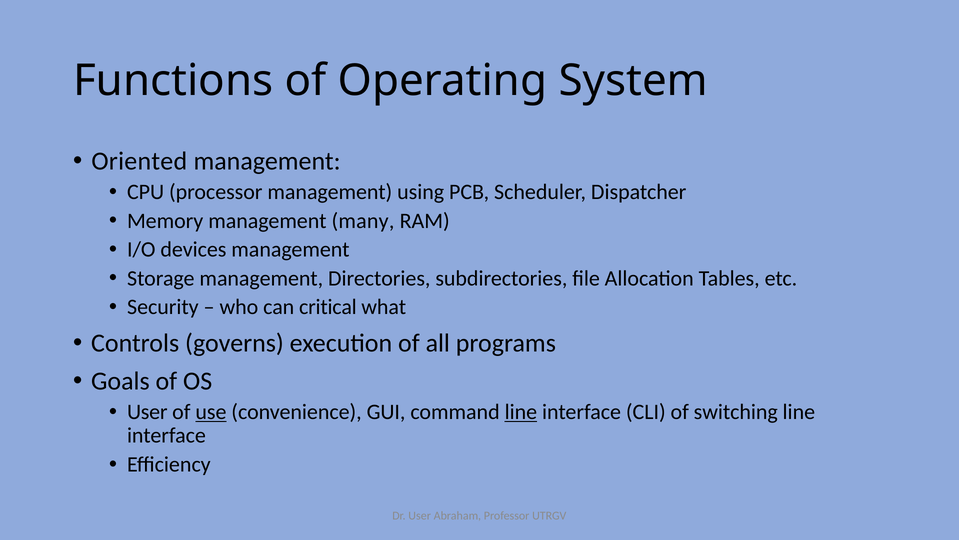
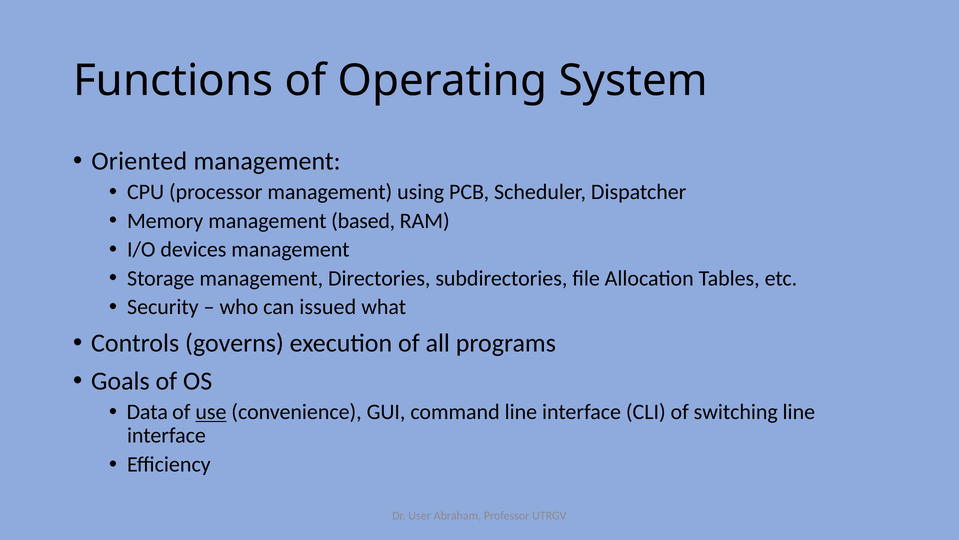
many: many -> based (363, 221)
critical: critical -> issued (328, 307)
User: User -> Data (147, 412)
line underline: present -> none (521, 412)
